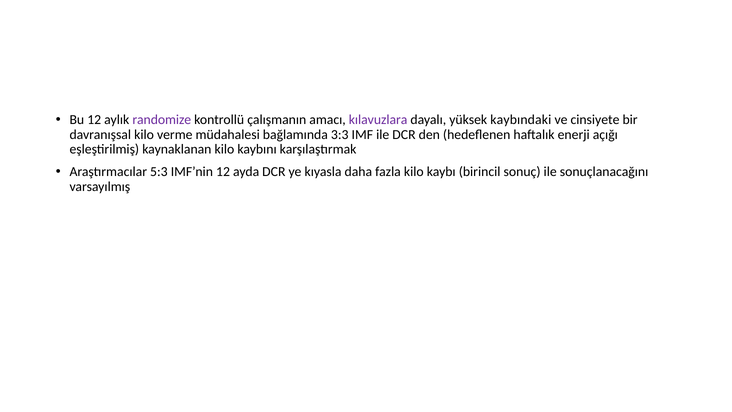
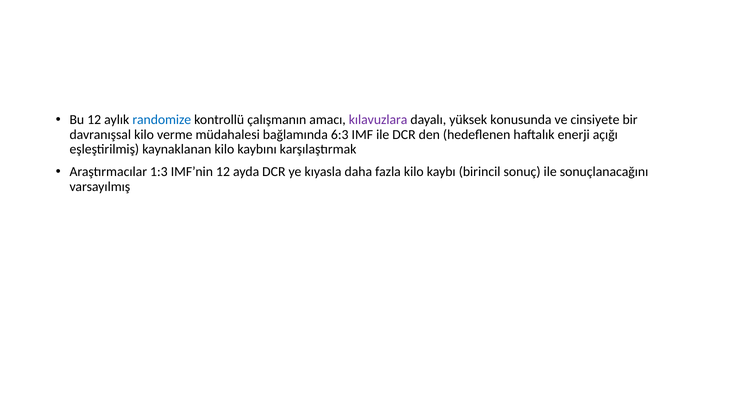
randomize colour: purple -> blue (162, 120)
kaybındaki: kaybındaki -> konusunda (521, 120)
3:3: 3:3 -> 6:3 (340, 135)
5:3: 5:3 -> 1:3 (159, 172)
